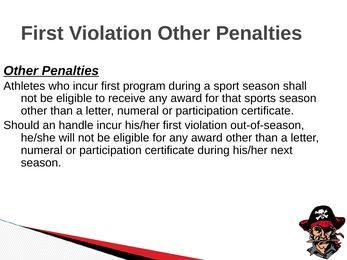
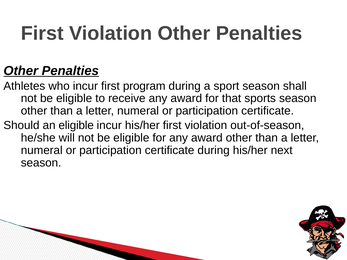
an handle: handle -> eligible (76, 125)
